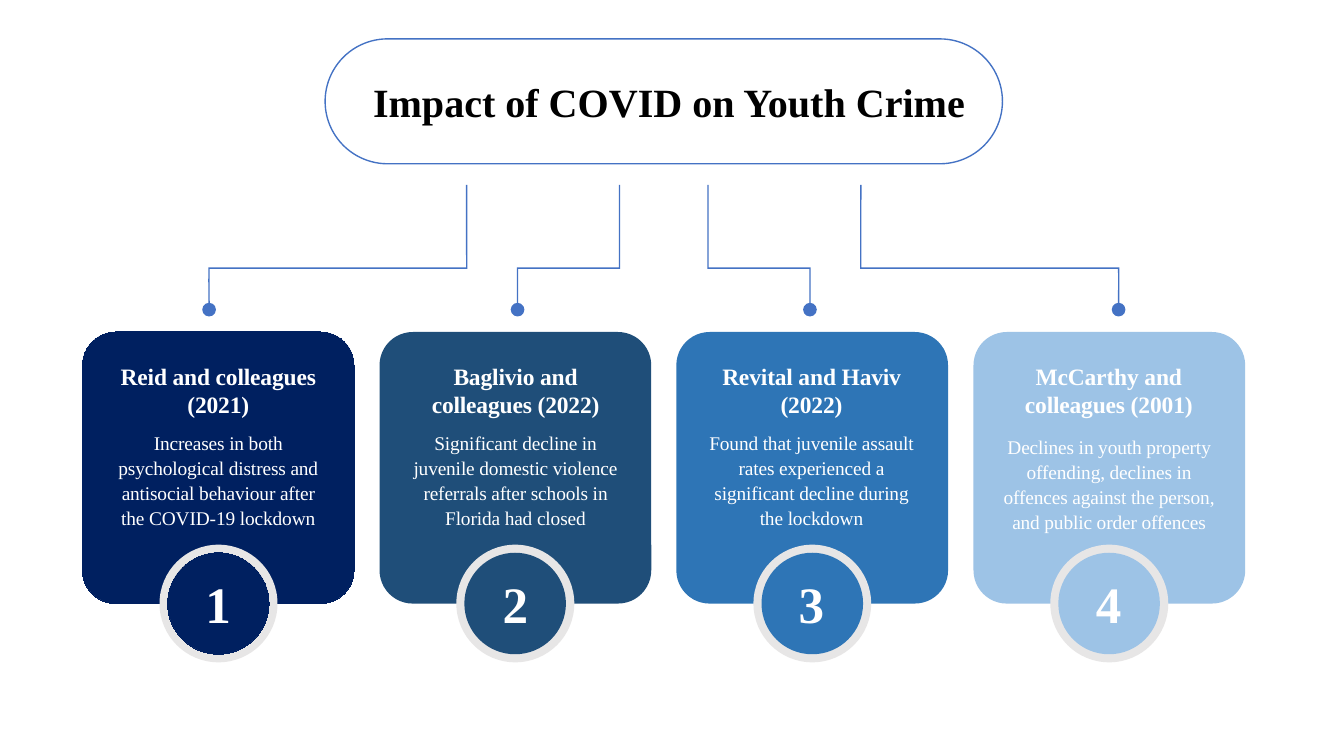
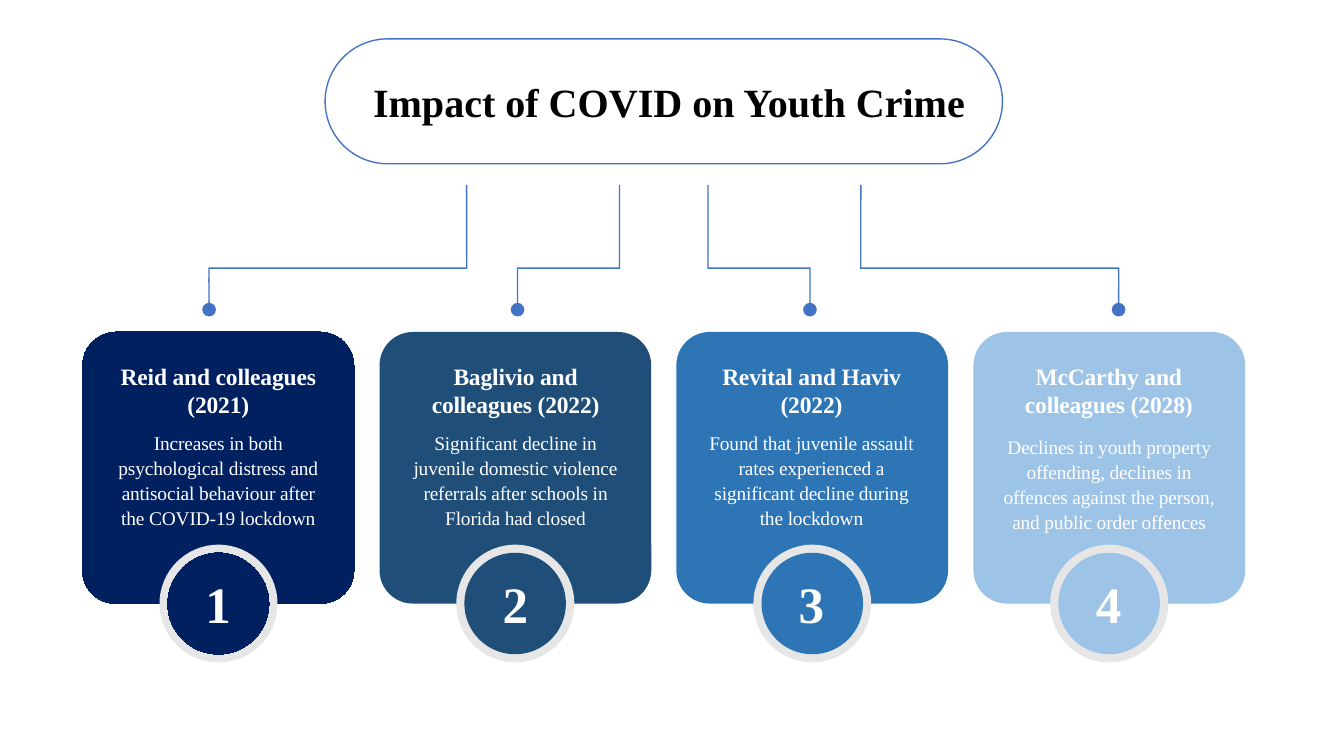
2001: 2001 -> 2028 (1162, 406)
